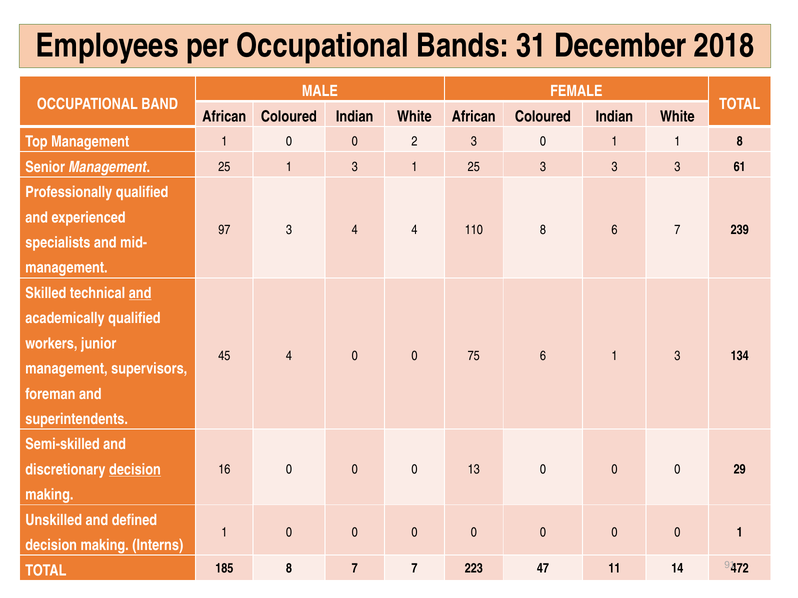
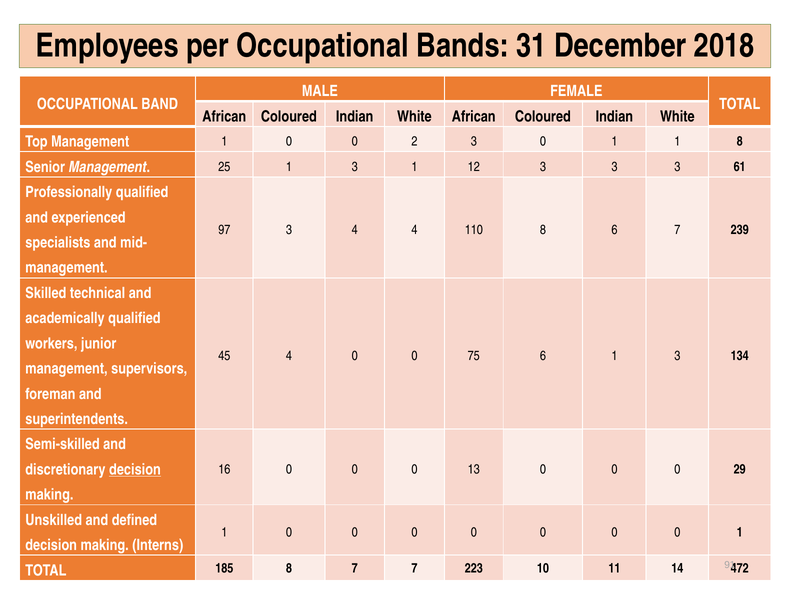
1 25: 25 -> 12 (474, 167)
and underline: present -> none (140, 293)
47: 47 -> 10 (543, 569)
